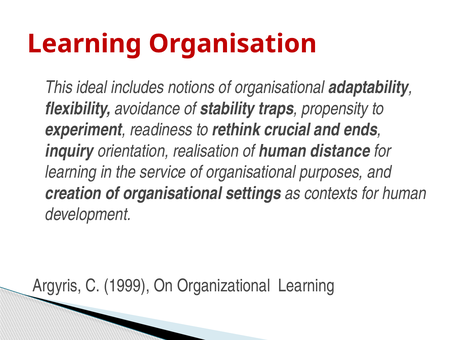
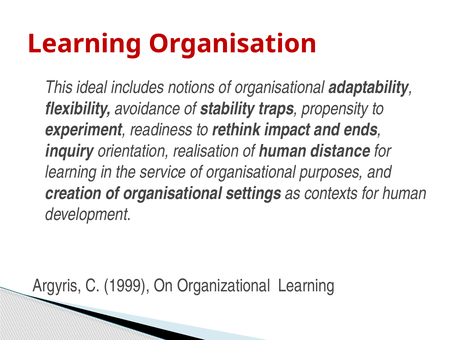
crucial: crucial -> impact (287, 130)
